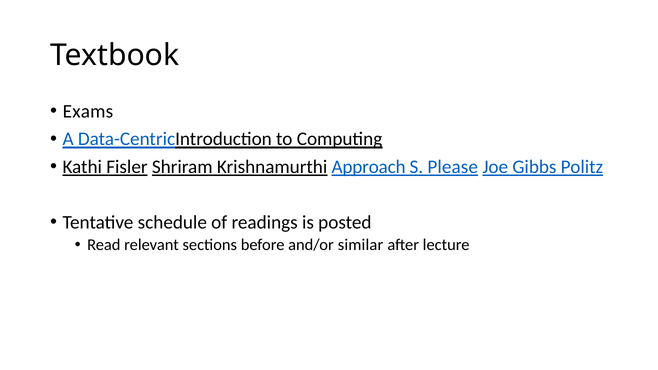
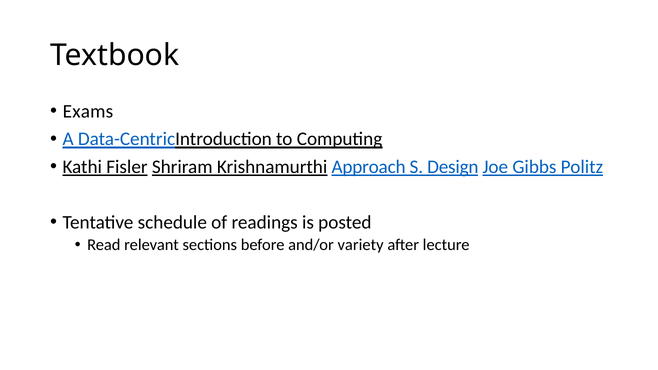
Please: Please -> Design (453, 167)
similar: similar -> variety (361, 245)
